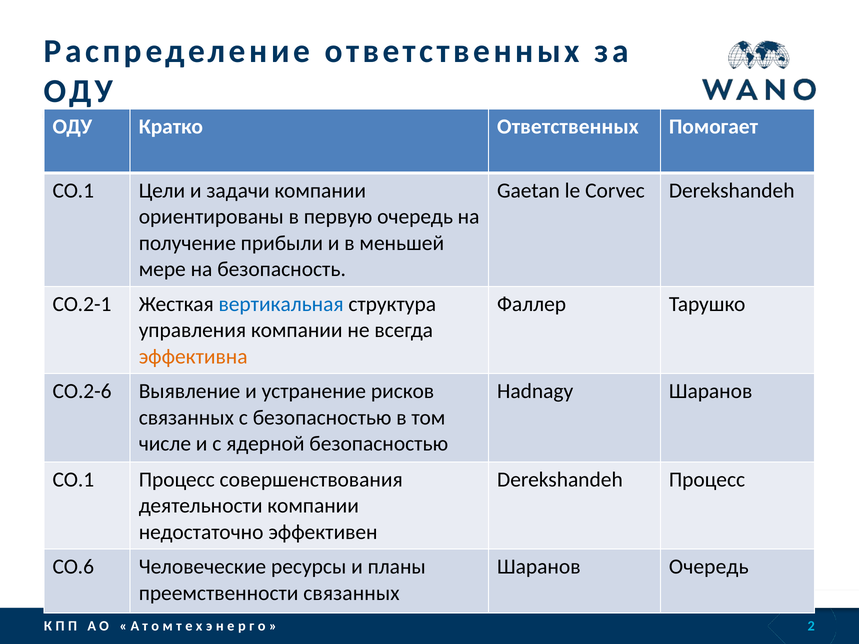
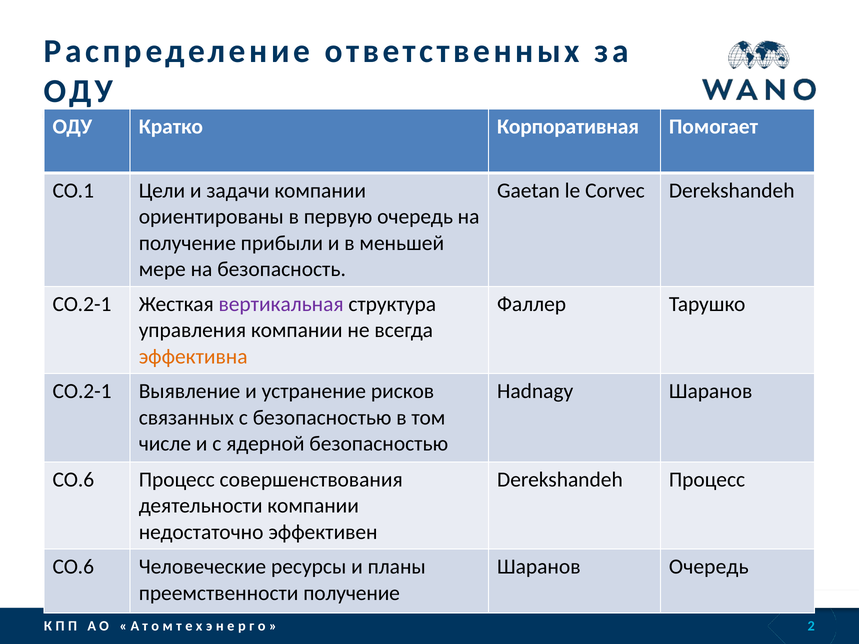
Кратко Ответственных: Ответственных -> Корпоративная (568, 127)
вертикальная colour: blue -> purple (281, 304)
СО.2-6: СО.2-6 -> СО.2-1 (82, 391)
СО.1: СО.1 -> СО.6 (73, 480)
преемственности связанных: связанных -> получение (352, 593)
